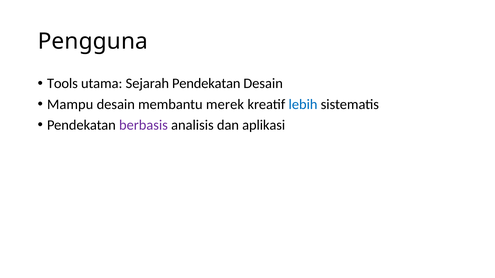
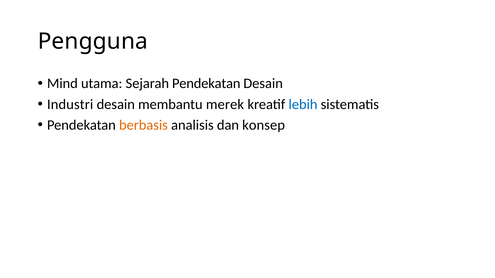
Tools: Tools -> Mind (62, 84)
Mampu: Mampu -> Industri (70, 104)
berbasis colour: purple -> orange (143, 125)
aplikasi: aplikasi -> konsep (264, 125)
